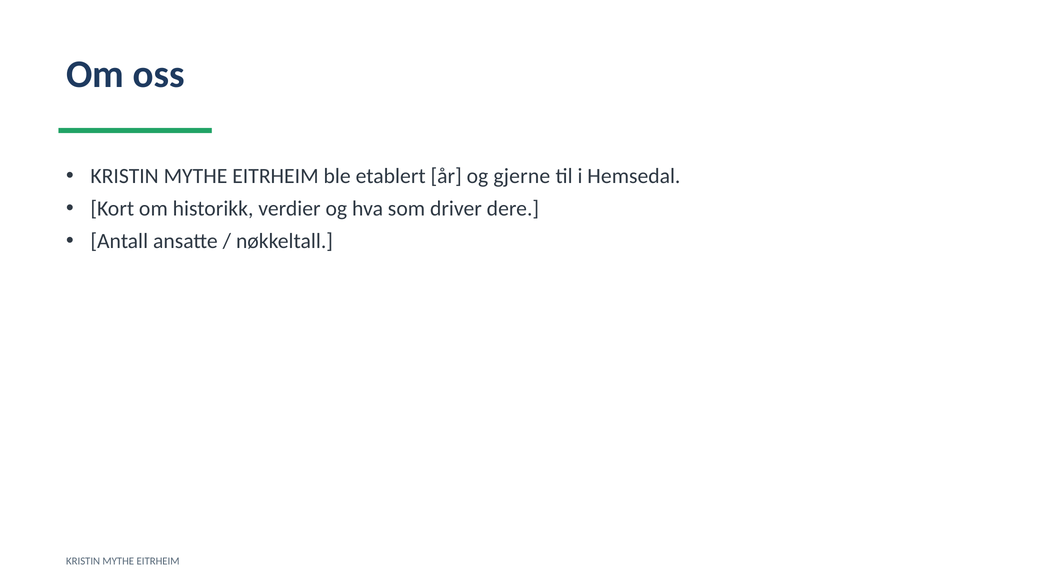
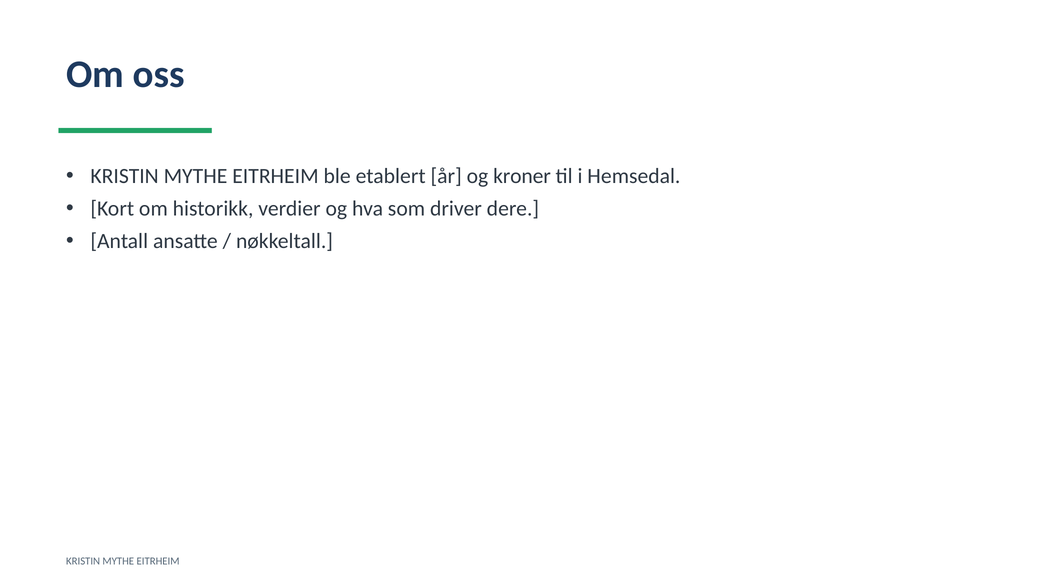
gjerne: gjerne -> kroner (522, 176)
